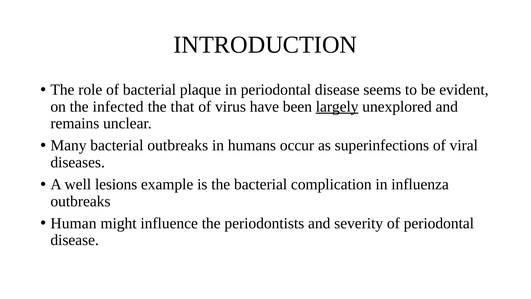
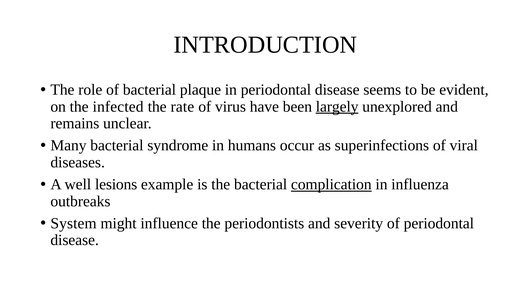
that: that -> rate (182, 106)
bacterial outbreaks: outbreaks -> syndrome (178, 145)
complication underline: none -> present (331, 184)
Human: Human -> System (74, 223)
